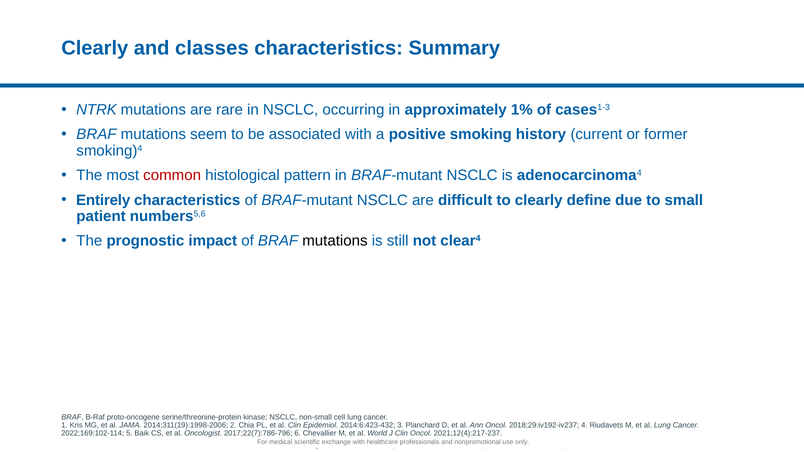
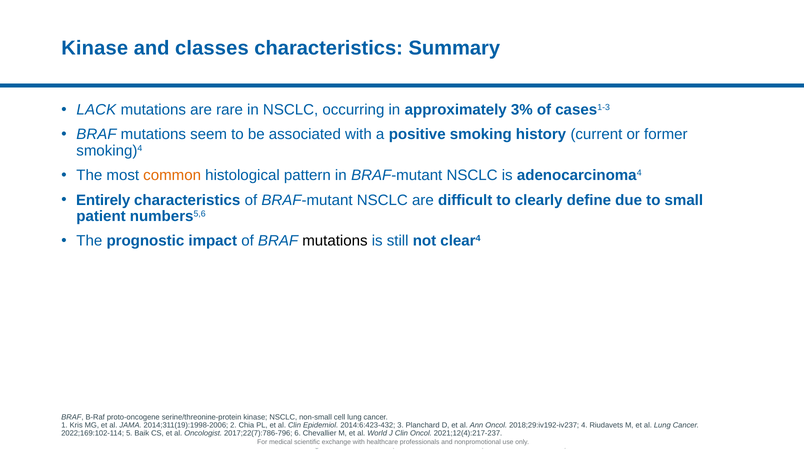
Clearly: Clearly -> Kinase (95, 48)
NTRK: NTRK -> LACK (96, 110)
1%: 1% -> 3% (522, 110)
common colour: red -> orange (172, 175)
